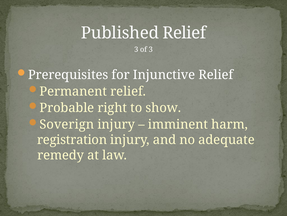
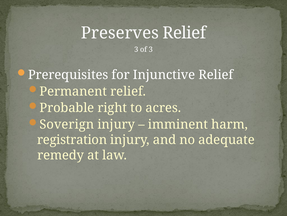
Published: Published -> Preserves (120, 33)
show: show -> acres (163, 108)
